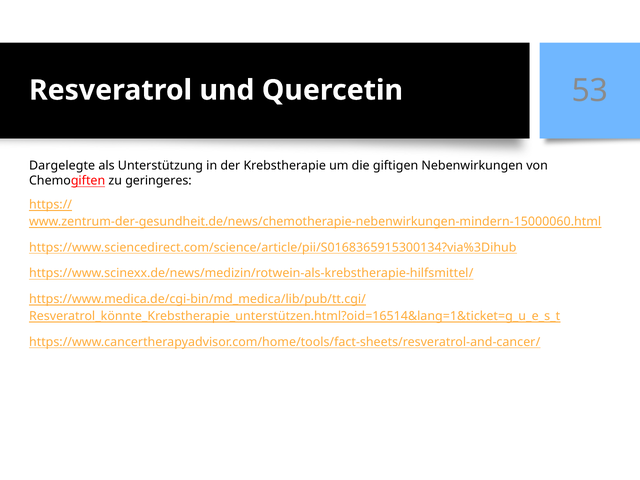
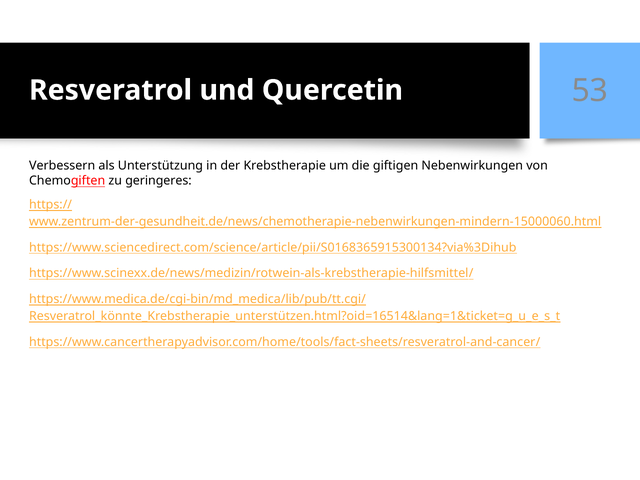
Dargelegte: Dargelegte -> Verbessern (62, 166)
